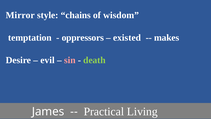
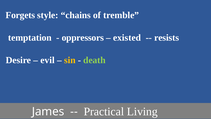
Mirror: Mirror -> Forgets (20, 15)
wisdom: wisdom -> tremble (121, 15)
makes: makes -> resists (167, 38)
sin colour: pink -> yellow (70, 60)
